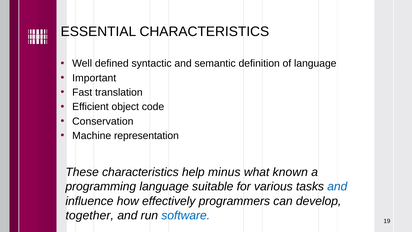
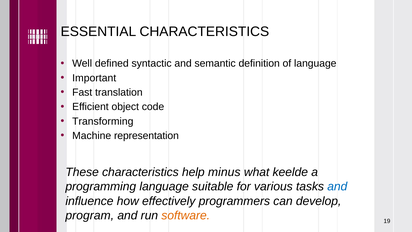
Conservation: Conservation -> Transforming (103, 121)
known: known -> keelde (290, 172)
together: together -> program (90, 215)
software colour: blue -> orange (186, 215)
